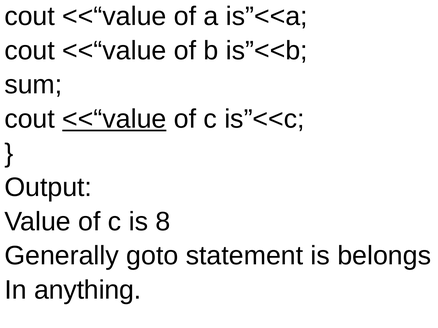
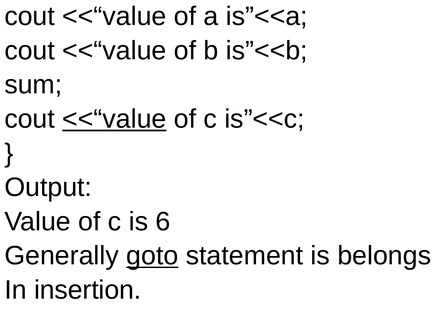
8: 8 -> 6 (163, 222)
goto underline: none -> present (152, 256)
anything: anything -> insertion (88, 290)
